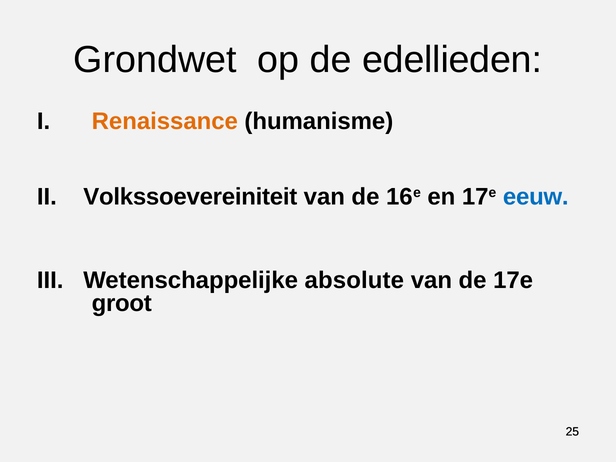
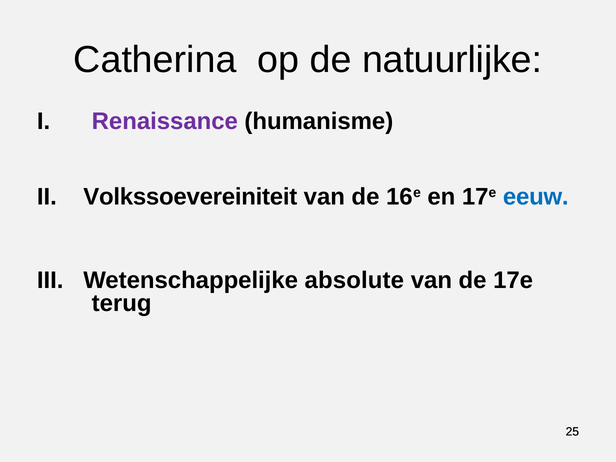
Grondwet: Grondwet -> Catherina (155, 60)
edellieden: edellieden -> natuurlijke (452, 60)
Renaissance colour: orange -> purple (165, 121)
groot: groot -> terug (122, 303)
